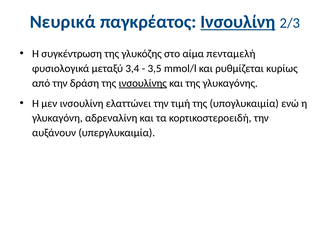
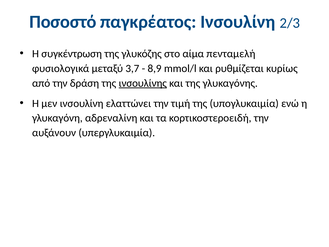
Νευρικά: Νευρικά -> Ποσοστό (63, 22)
Ινσουλίνη underline: present -> none (238, 22)
3,4: 3,4 -> 3,7 (132, 68)
3,5: 3,5 -> 8,9 (155, 68)
